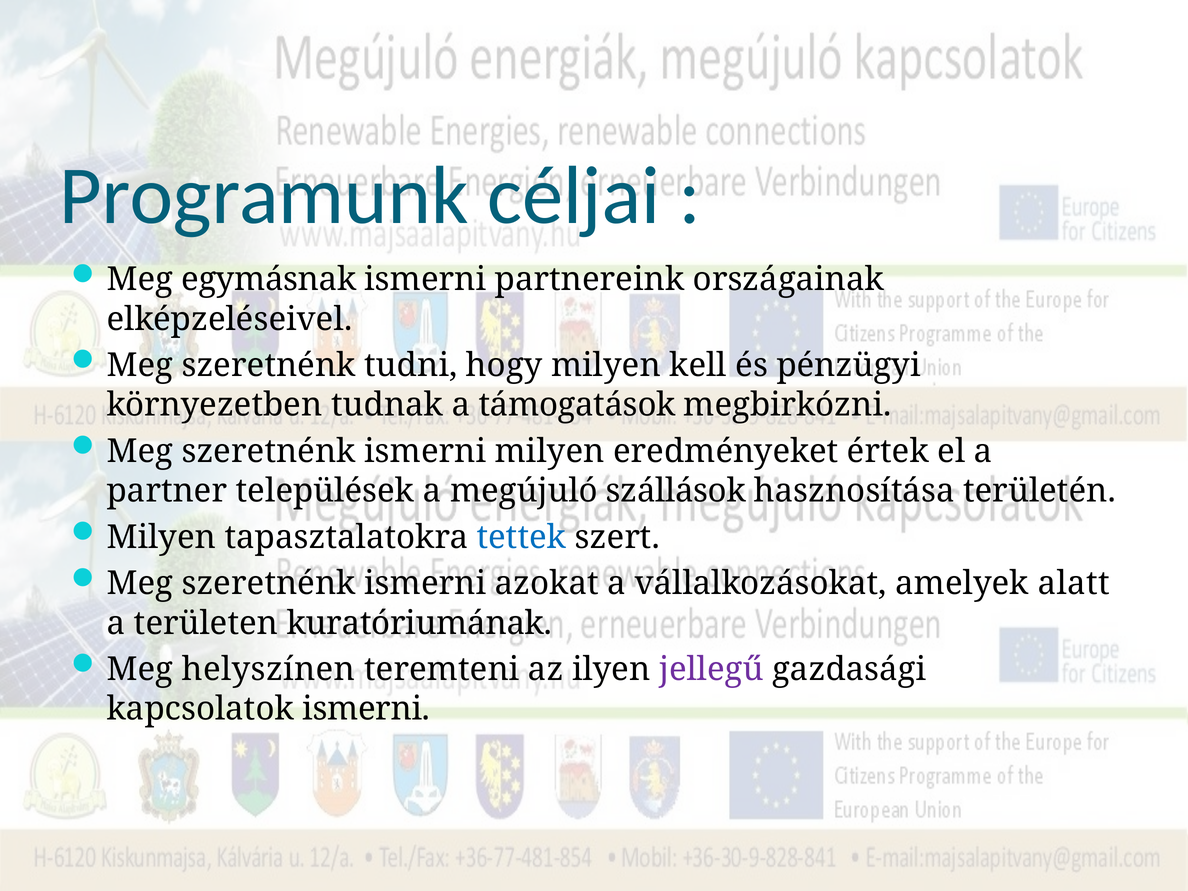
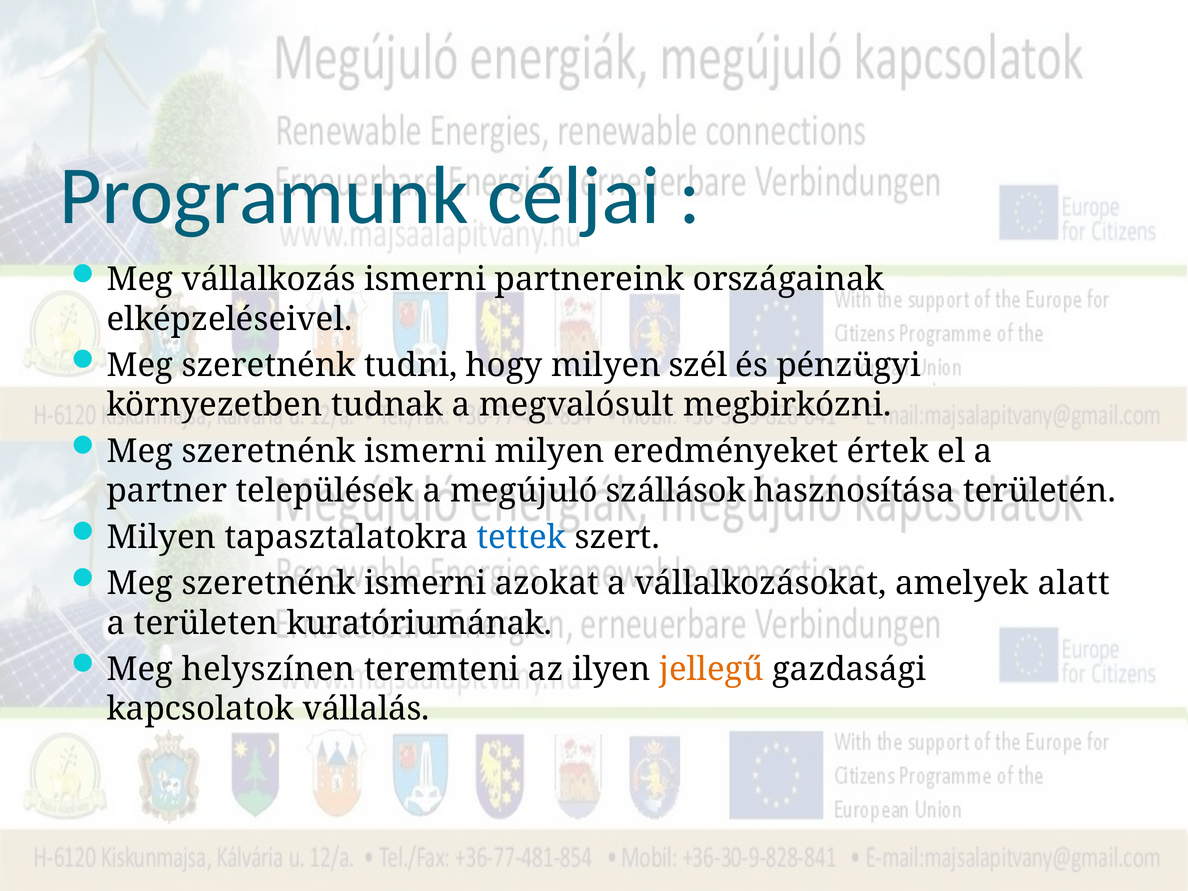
egymásnak: egymásnak -> vállalkozás (269, 279)
kell: kell -> szél (698, 365)
támogatások: támogatások -> megvalósult (577, 405)
jellegű colour: purple -> orange (711, 669)
kapcsolatok ismerni: ismerni -> vállalás (366, 709)
